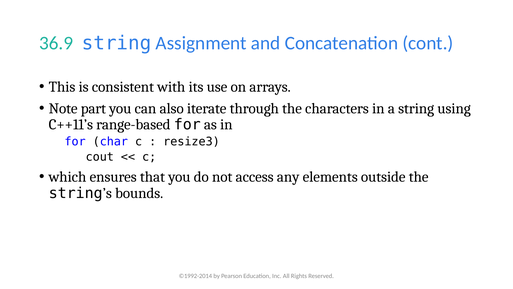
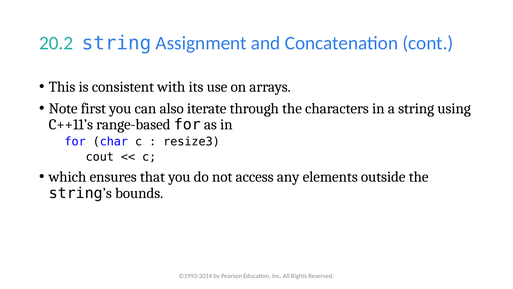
36.9: 36.9 -> 20.2 (56, 43)
part: part -> first (93, 108)
